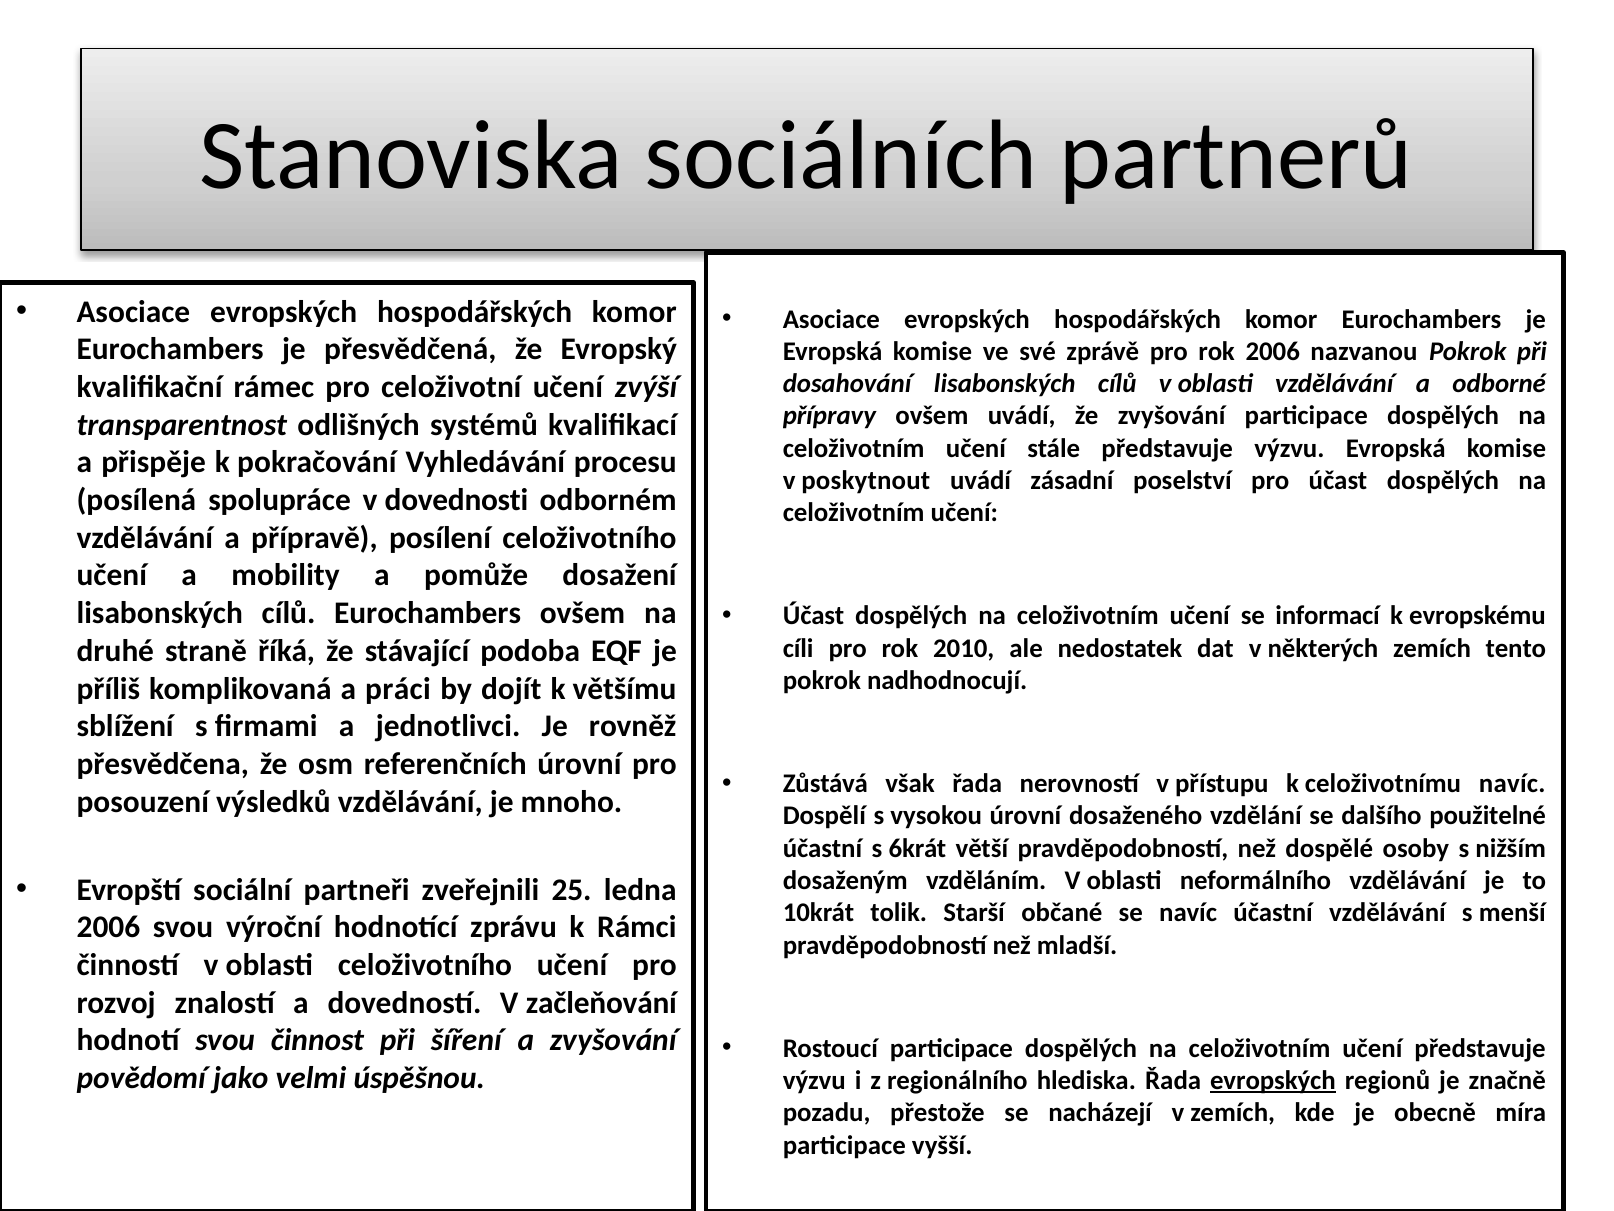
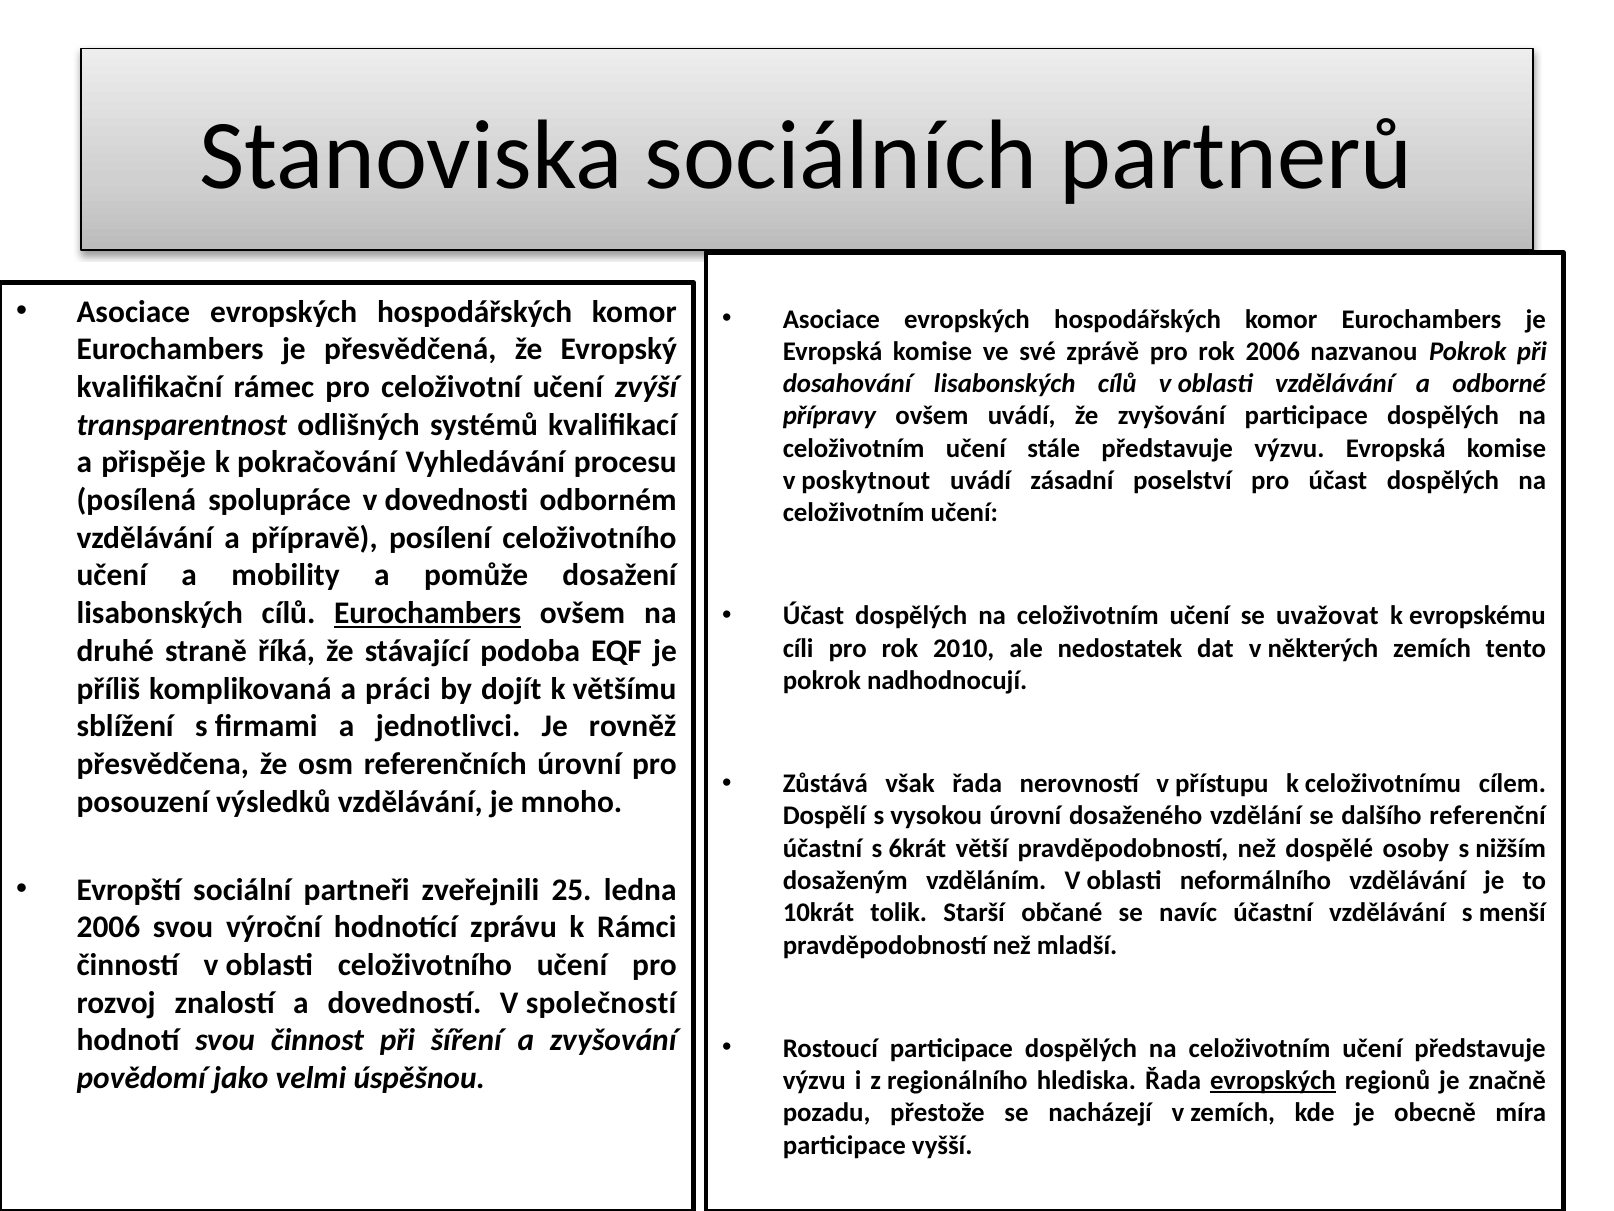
Eurochambers underline: none -> present (428, 613)
informací: informací -> uvažovat (1327, 616)
celoživotnímu navíc: navíc -> cílem (1512, 783)
použitelné: použitelné -> referenční (1488, 816)
začleňování: začleňování -> společností (601, 1002)
